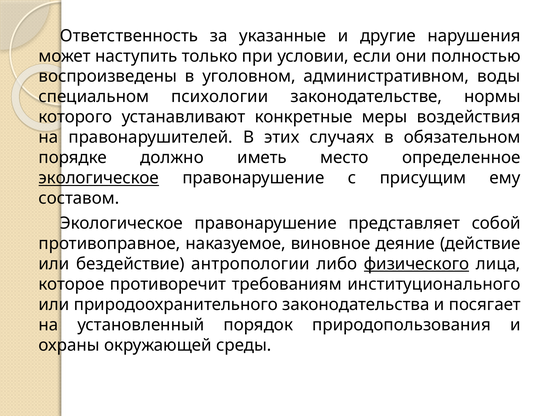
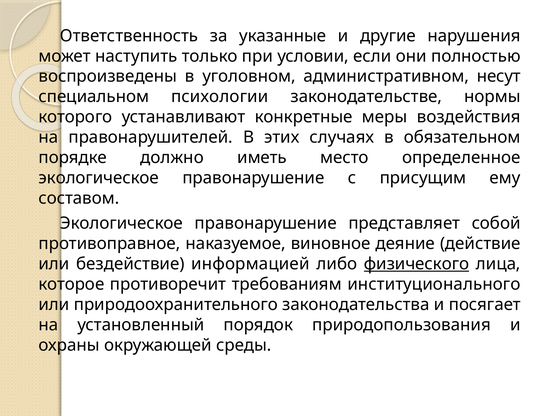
воды: воды -> несут (499, 76)
экологическое underline: present -> none (99, 178)
антропологии: антропологии -> информацией (250, 264)
